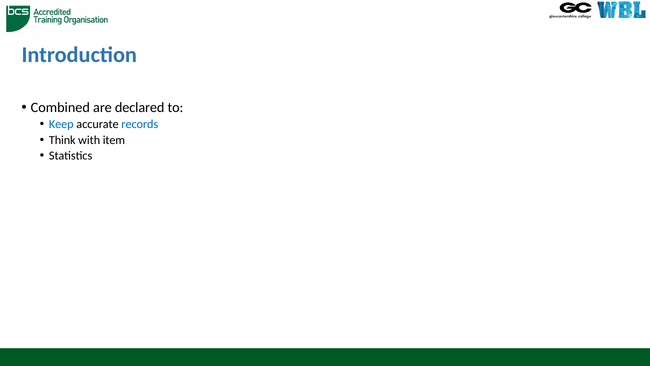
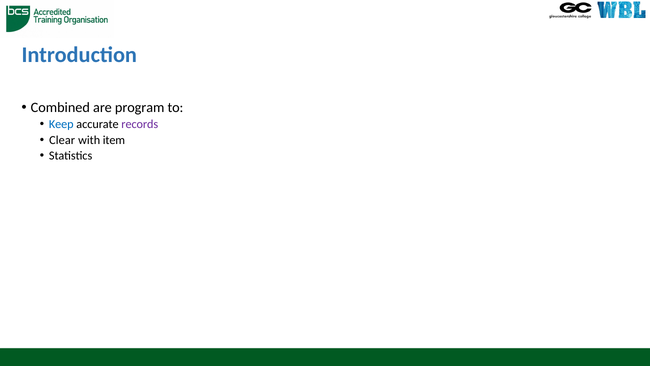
declared: declared -> program (140, 107)
records colour: blue -> purple (140, 124)
Think: Think -> Clear (62, 140)
